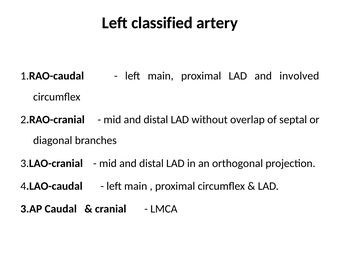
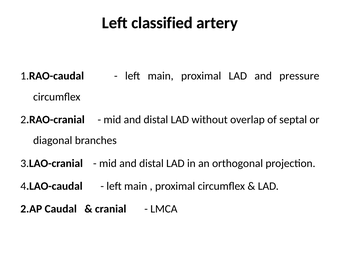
involved: involved -> pressure (299, 76)
3.AP: 3.AP -> 2.AP (31, 209)
